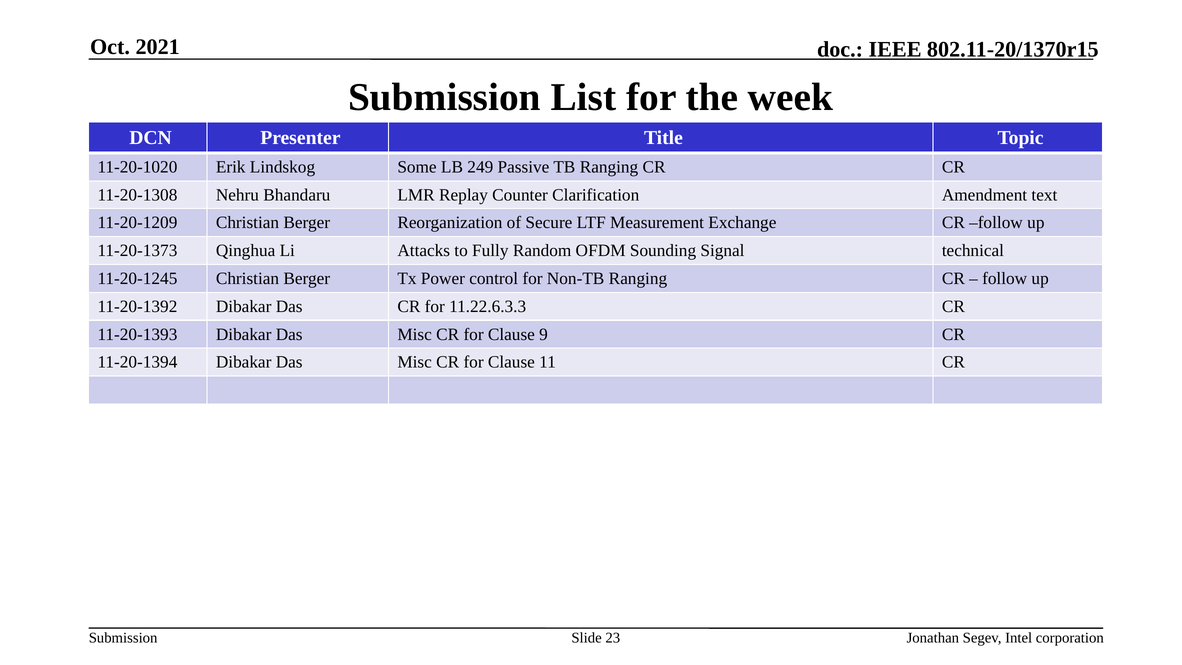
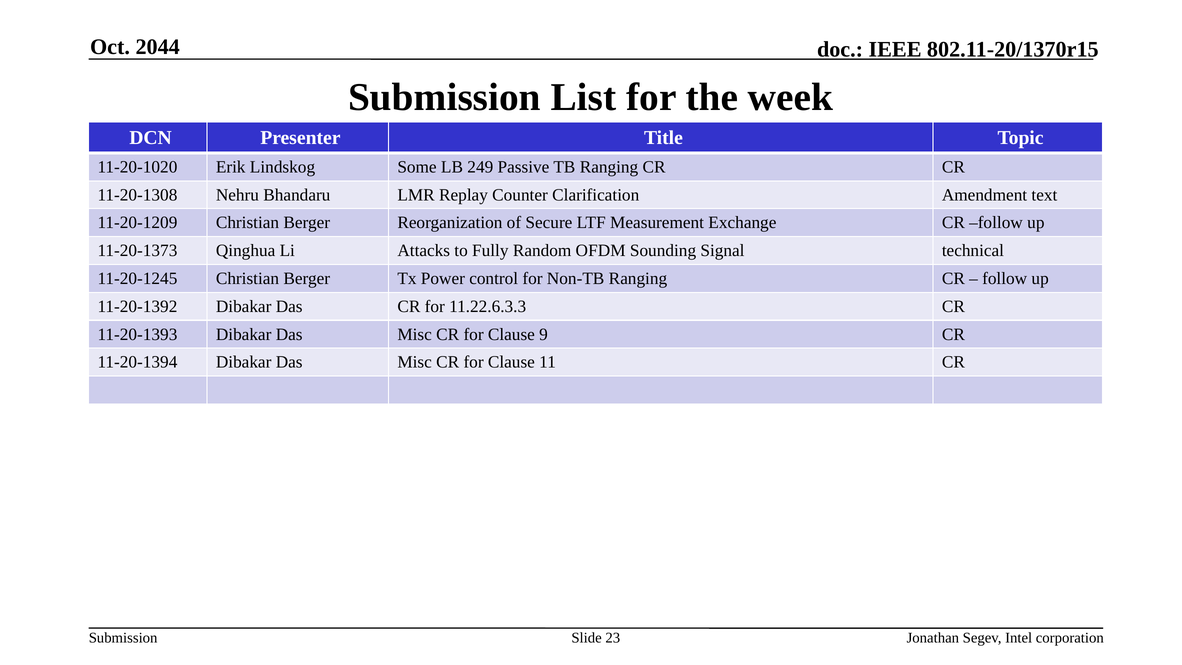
2021: 2021 -> 2044 (158, 47)
